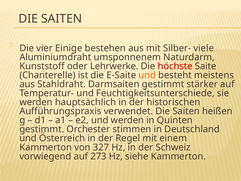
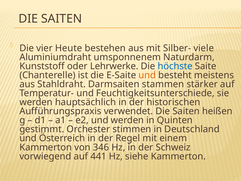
Einige: Einige -> Heute (69, 48)
höchste colour: red -> blue (175, 66)
Darmsaiten gestimmt: gestimmt -> stammen (163, 84)
327: 327 -> 346 (101, 147)
273: 273 -> 441 (98, 156)
